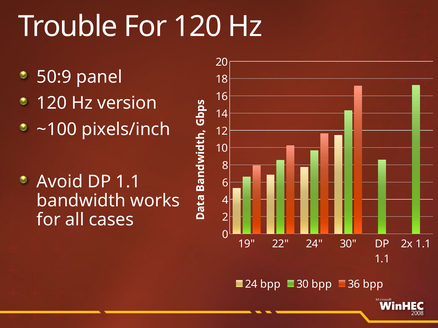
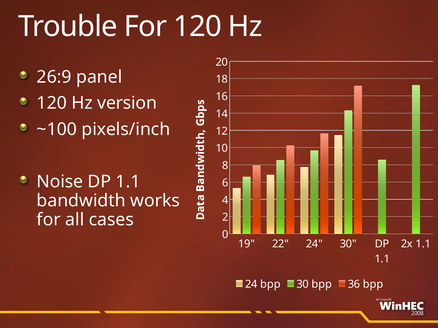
50:9: 50:9 -> 26:9 (54, 77)
Avoid: Avoid -> Noise (60, 182)
